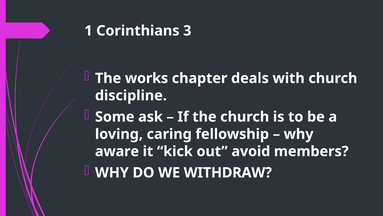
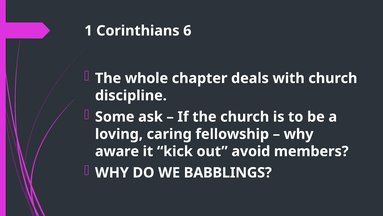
3: 3 -> 6 (187, 31)
works: works -> whole (146, 78)
WITHDRAW: WITHDRAW -> BABBLINGS (228, 172)
